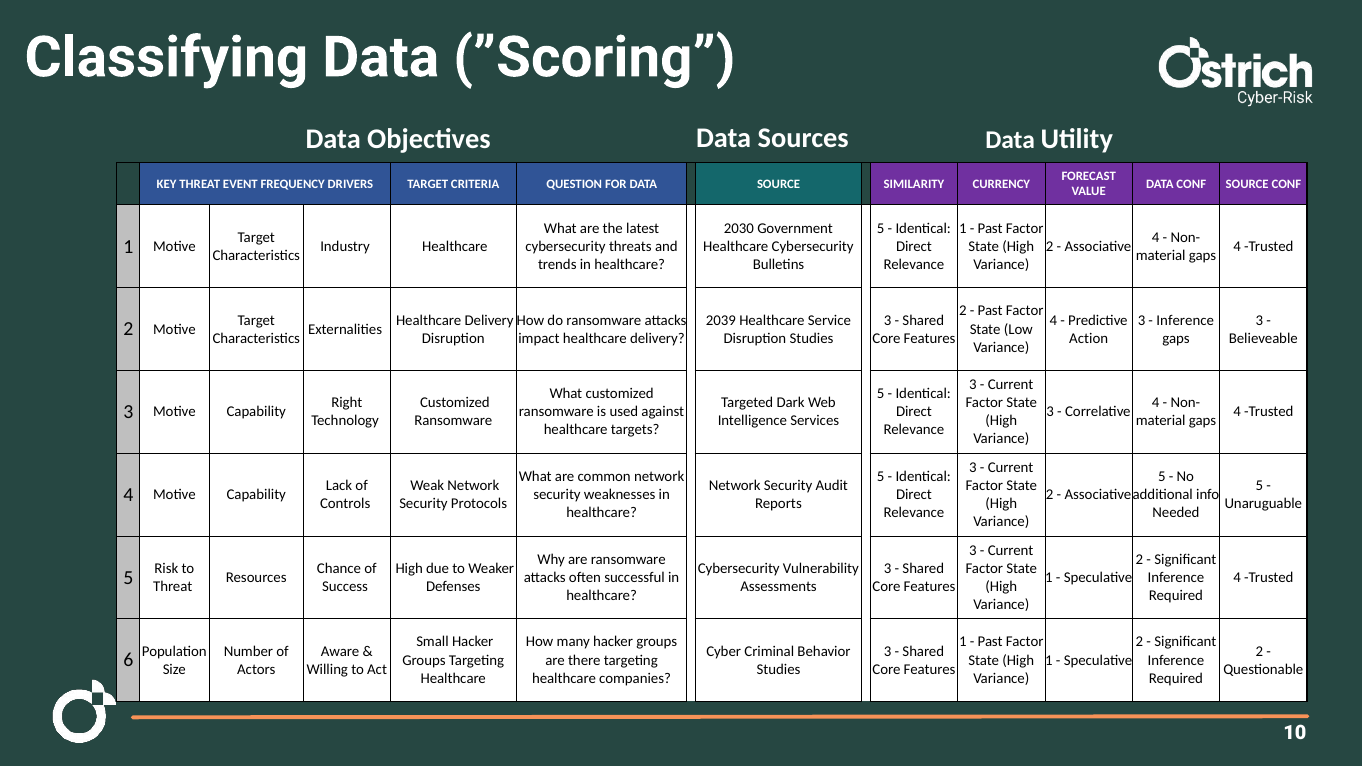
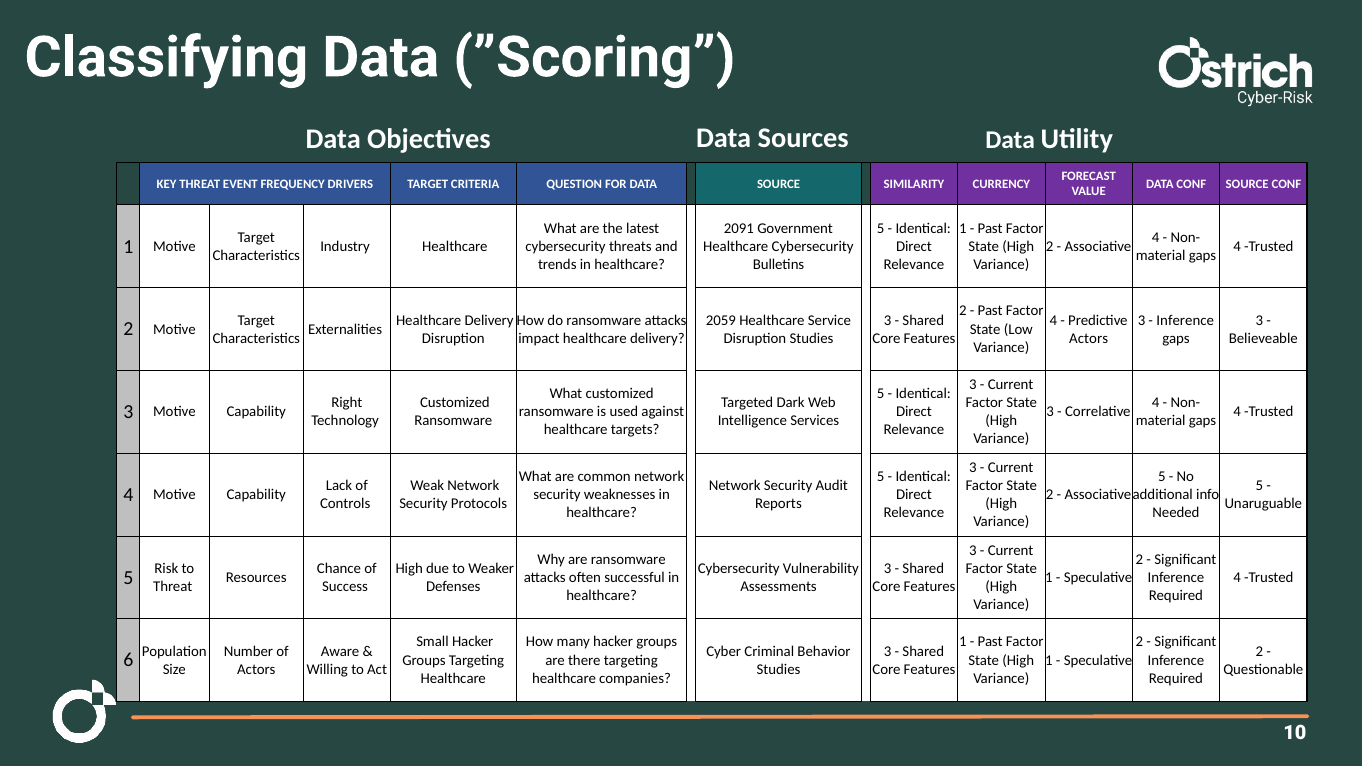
2030: 2030 -> 2091 (739, 228)
2039: 2039 -> 2059 (721, 320)
Action: Action -> Actors (1089, 338)
